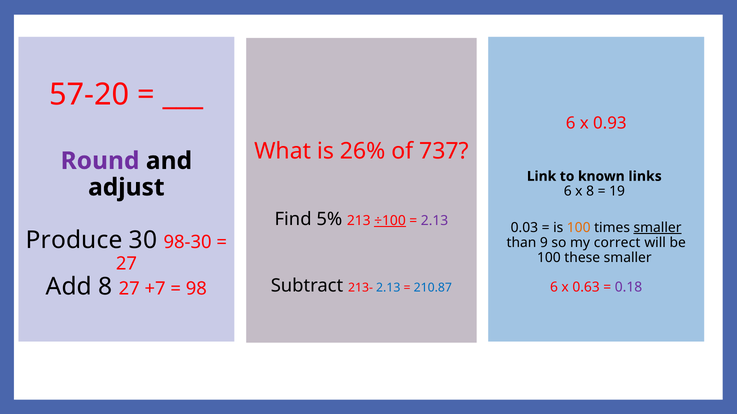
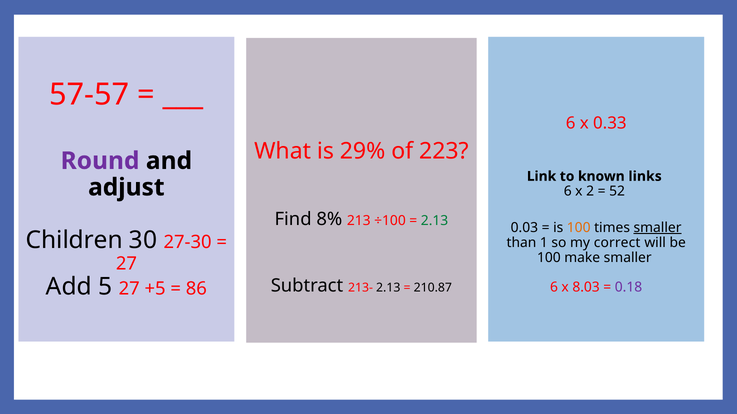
57-20: 57-20 -> 57-57 (89, 95)
0.93: 0.93 -> 0.33 (610, 123)
26%: 26% -> 29% (363, 151)
737: 737 -> 223 (444, 151)
x 8: 8 -> 2 (590, 191)
19: 19 -> 52 (617, 191)
5%: 5% -> 8% (329, 219)
÷100 underline: present -> none (390, 221)
2.13 colour: purple -> green (435, 221)
Produce: Produce -> Children (74, 241)
98-30: 98-30 -> 27-30 (188, 243)
9: 9 -> 1 (544, 243)
these: these -> make (582, 258)
Add 8: 8 -> 5 (105, 287)
+7: +7 -> +5 (155, 289)
98: 98 -> 86 (196, 289)
2.13 colour: blue -> black (388, 288)
210.87 colour: blue -> black (433, 288)
0.63: 0.63 -> 8.03 (586, 288)
